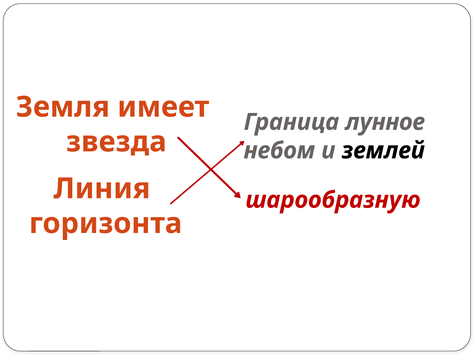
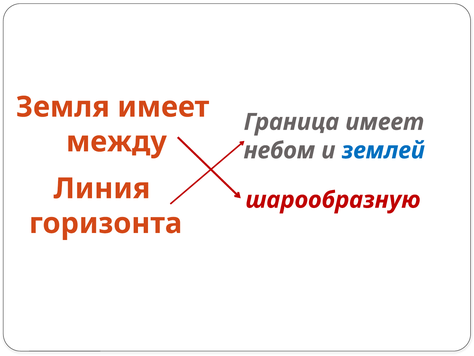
Граница лунное: лунное -> имеет (385, 122)
звезда: звезда -> между (116, 142)
землей colour: black -> blue (383, 150)
